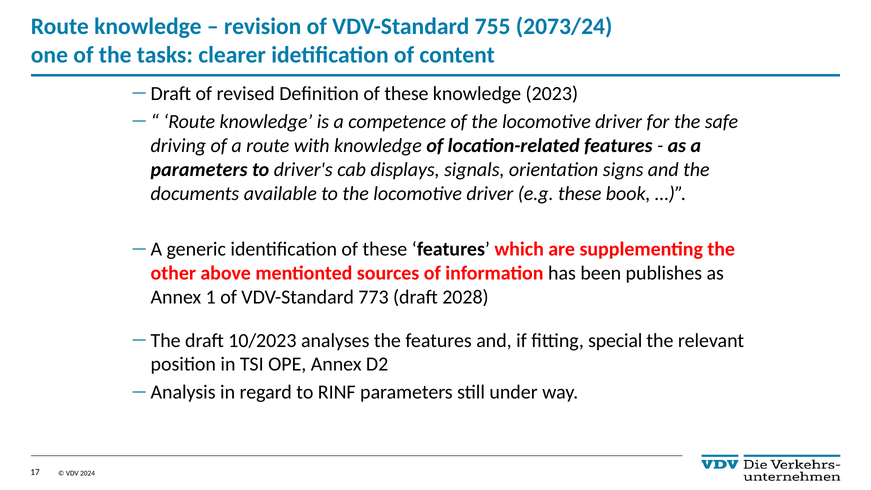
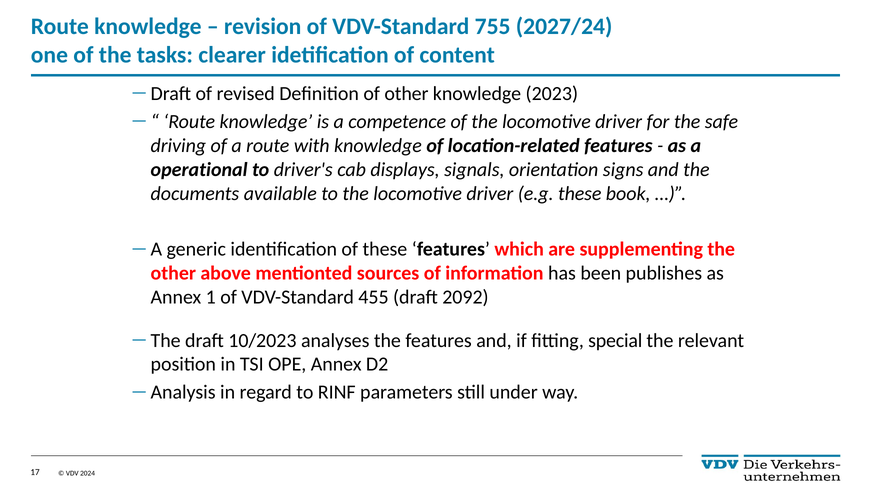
2073/24: 2073/24 -> 2027/24 (564, 27)
Definition of these: these -> other (406, 94)
parameters: parameters -> operational (199, 170)
773: 773 -> 455 (373, 297)
2028: 2028 -> 2092 (465, 297)
